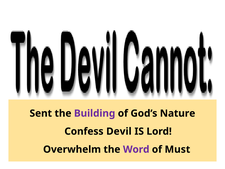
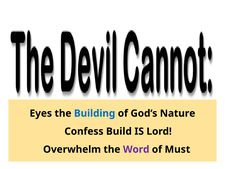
Sent: Sent -> Eyes (41, 113)
Building colour: purple -> blue (95, 113)
Devil: Devil -> Build (119, 131)
